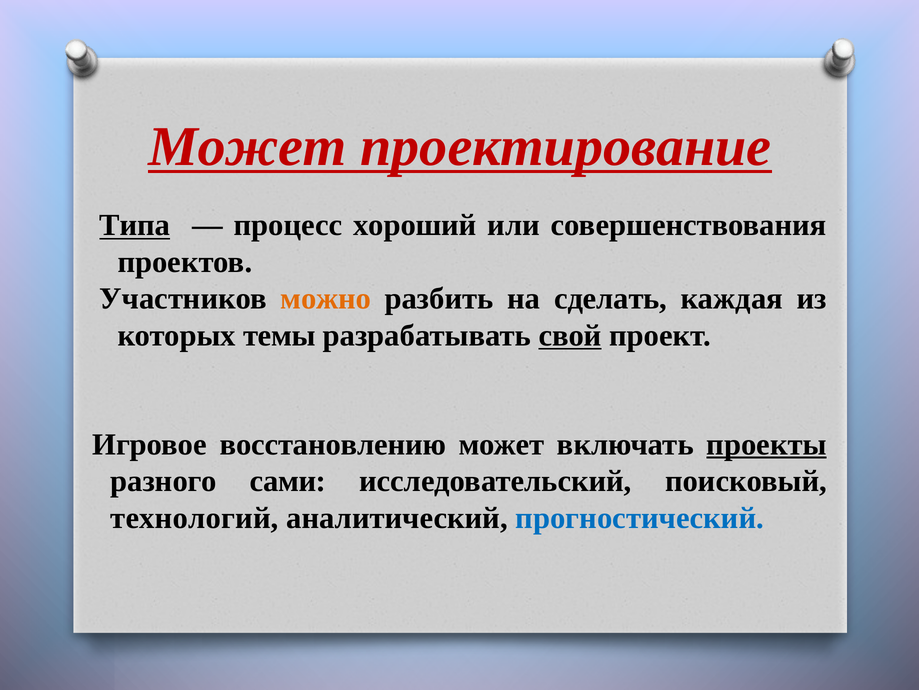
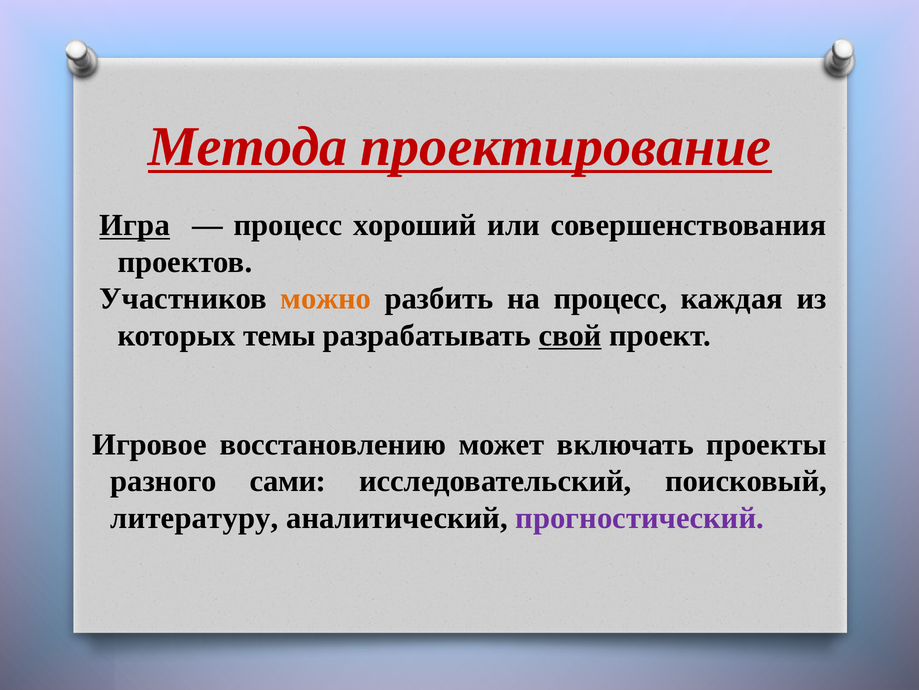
Может: Может -> Метода (247, 146)
Типа: Типа -> Игра (135, 225)
на сделать: сделать -> процесс (611, 298)
проекты underline: present -> none (767, 444)
технологий: технологий -> литературу (194, 517)
прогностический colour: blue -> purple (640, 517)
